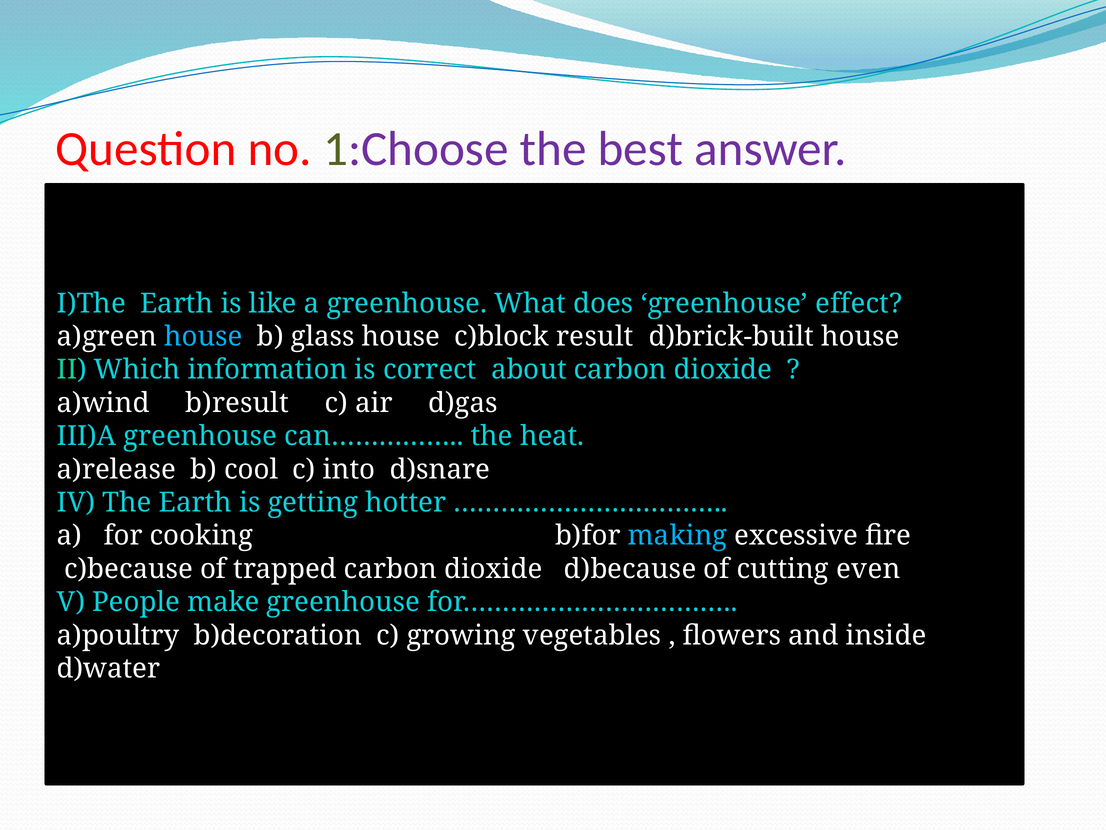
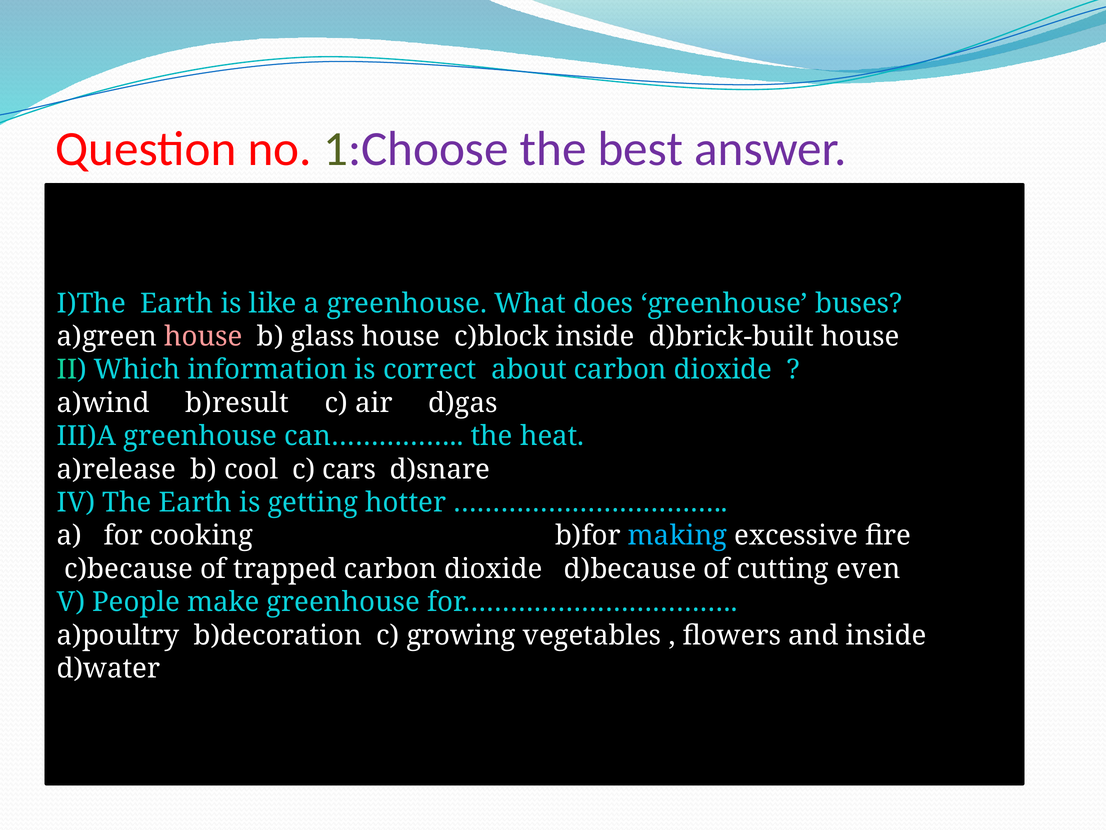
effect: effect -> buses (859, 303)
house colour: light blue -> pink (204, 336)
c)block result: result -> inside (595, 336)
into: into -> cars (349, 469)
